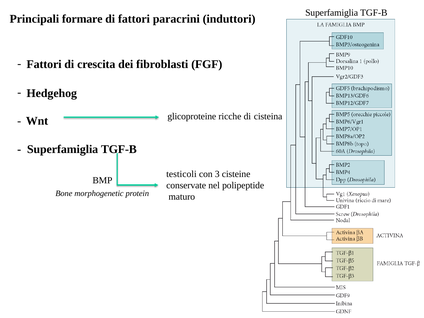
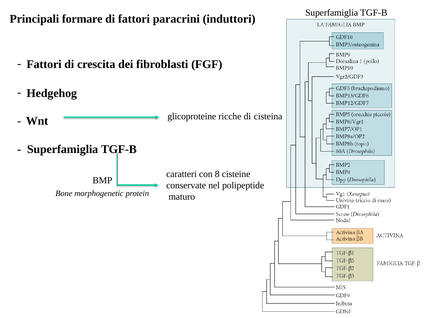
testicoli: testicoli -> caratteri (182, 174)
3: 3 -> 8 (217, 174)
